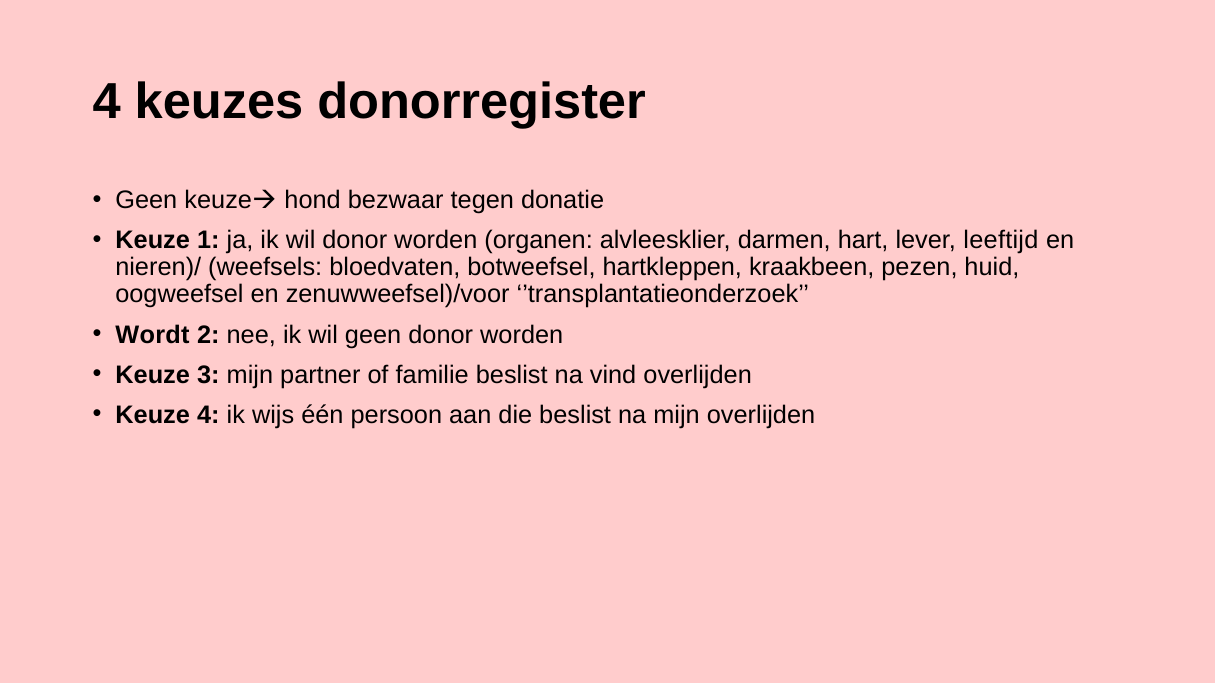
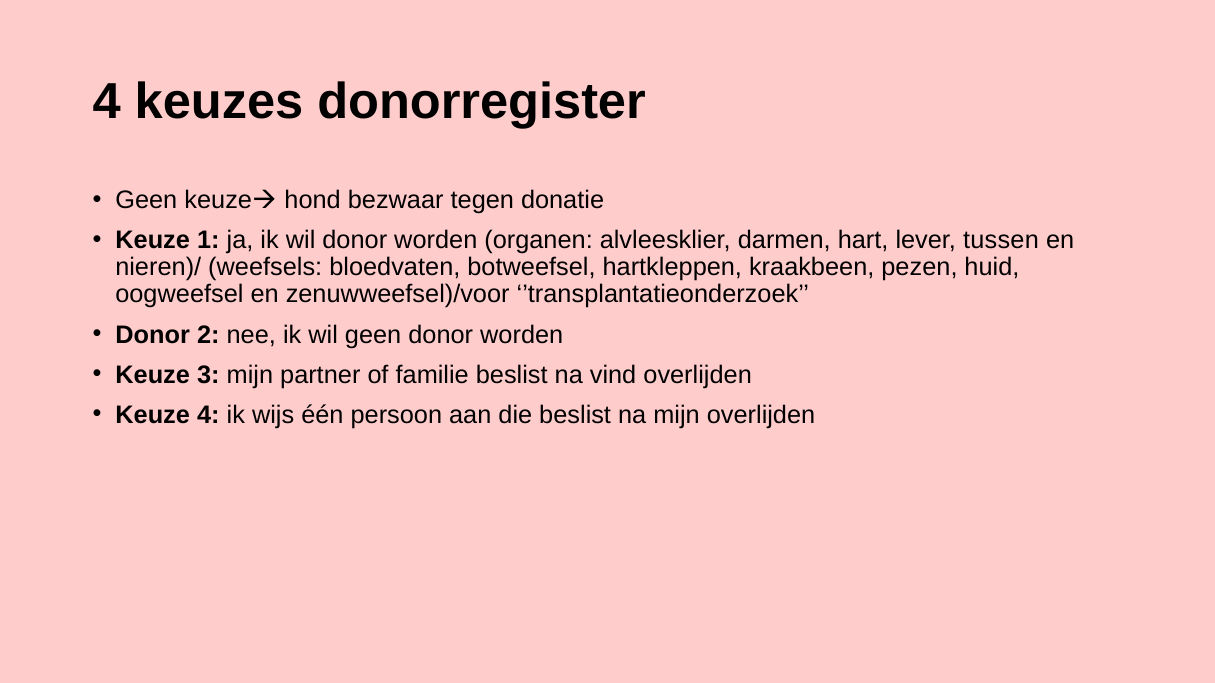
leeftijd: leeftijd -> tussen (1001, 240)
Wordt: Wordt -> Donor (153, 335)
